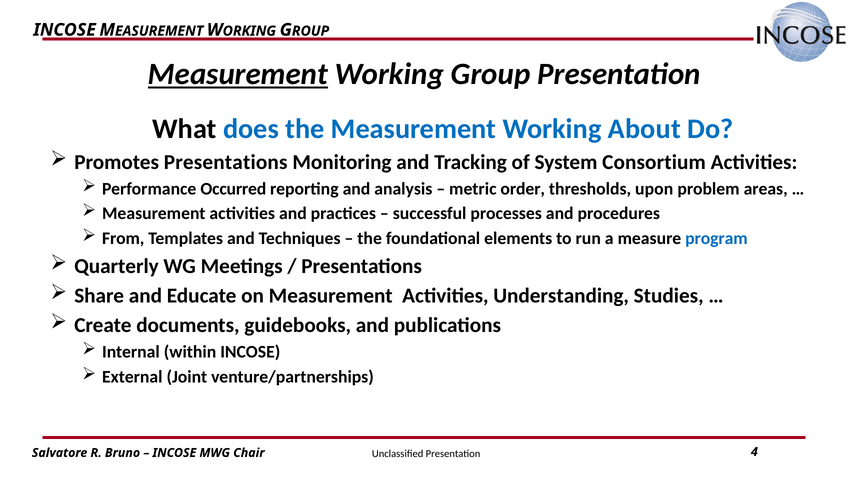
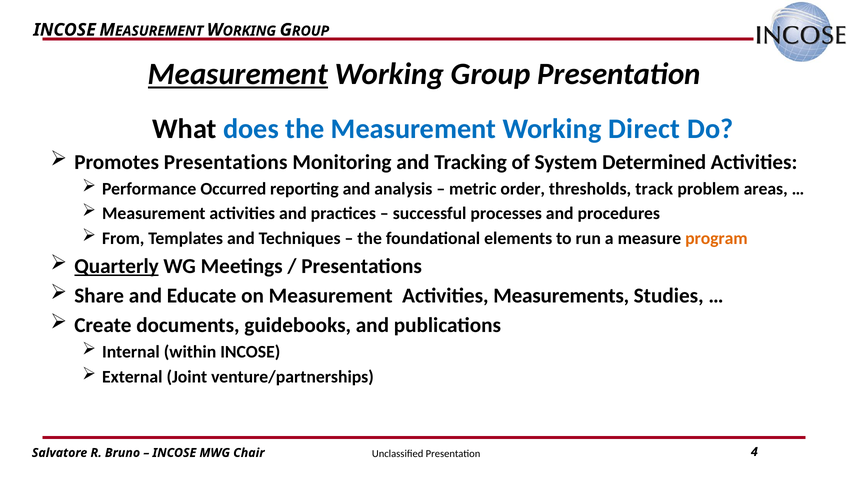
About: About -> Direct (644, 129)
Consortium: Consortium -> Determined (654, 162)
upon: upon -> track (654, 189)
program colour: blue -> orange (716, 238)
Quarterly underline: none -> present (116, 266)
Understanding: Understanding -> Measurements (561, 296)
